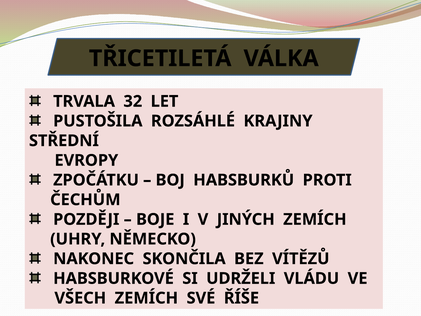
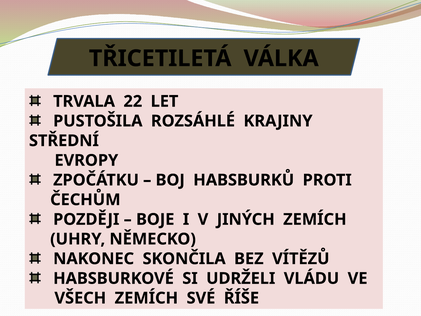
32: 32 -> 22 (133, 101)
